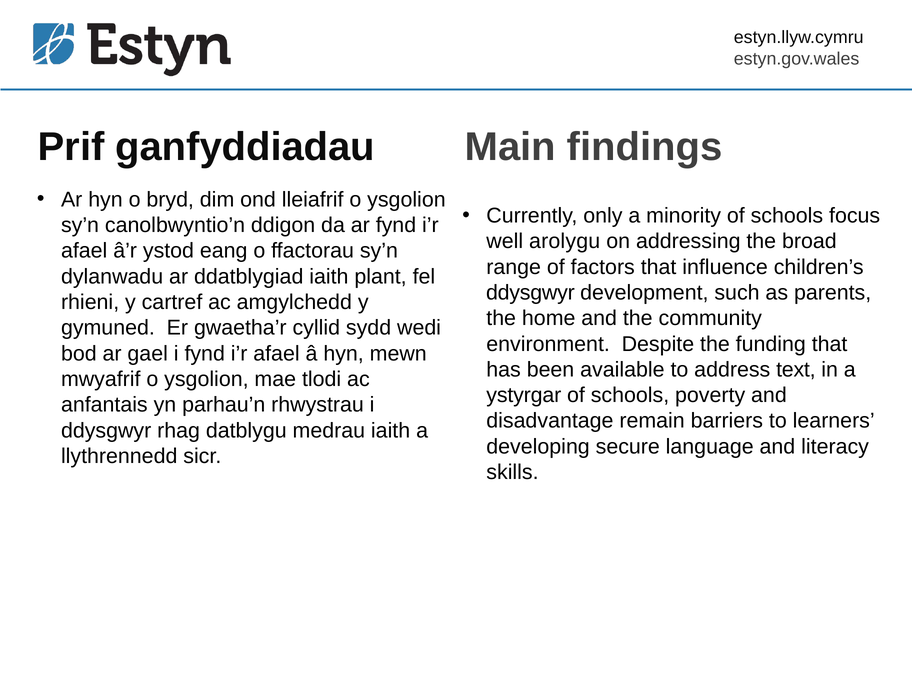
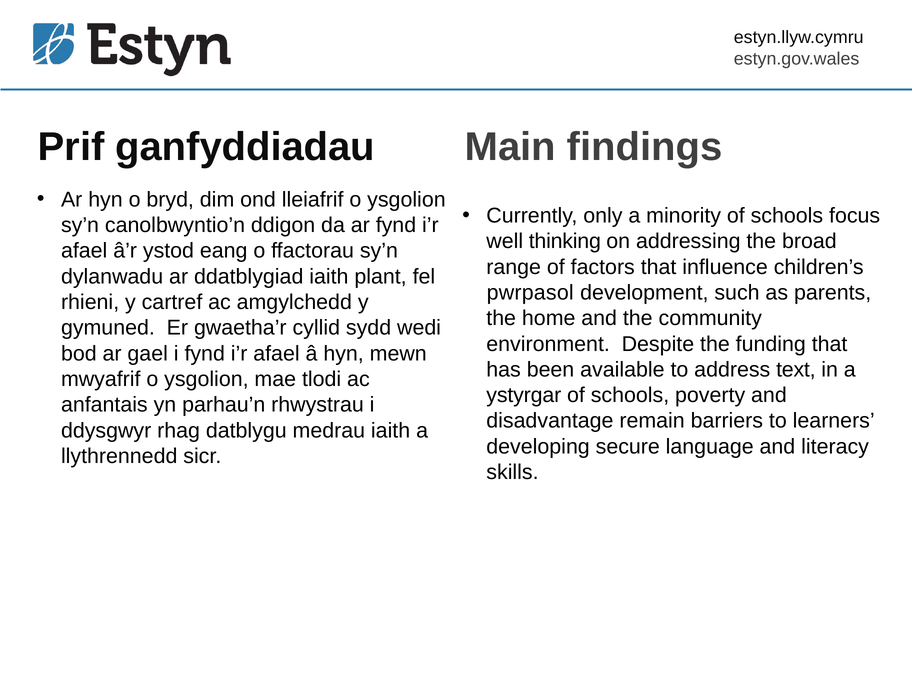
arolygu: arolygu -> thinking (565, 241)
ddysgwyr: ddysgwyr -> pwrpasol (530, 293)
